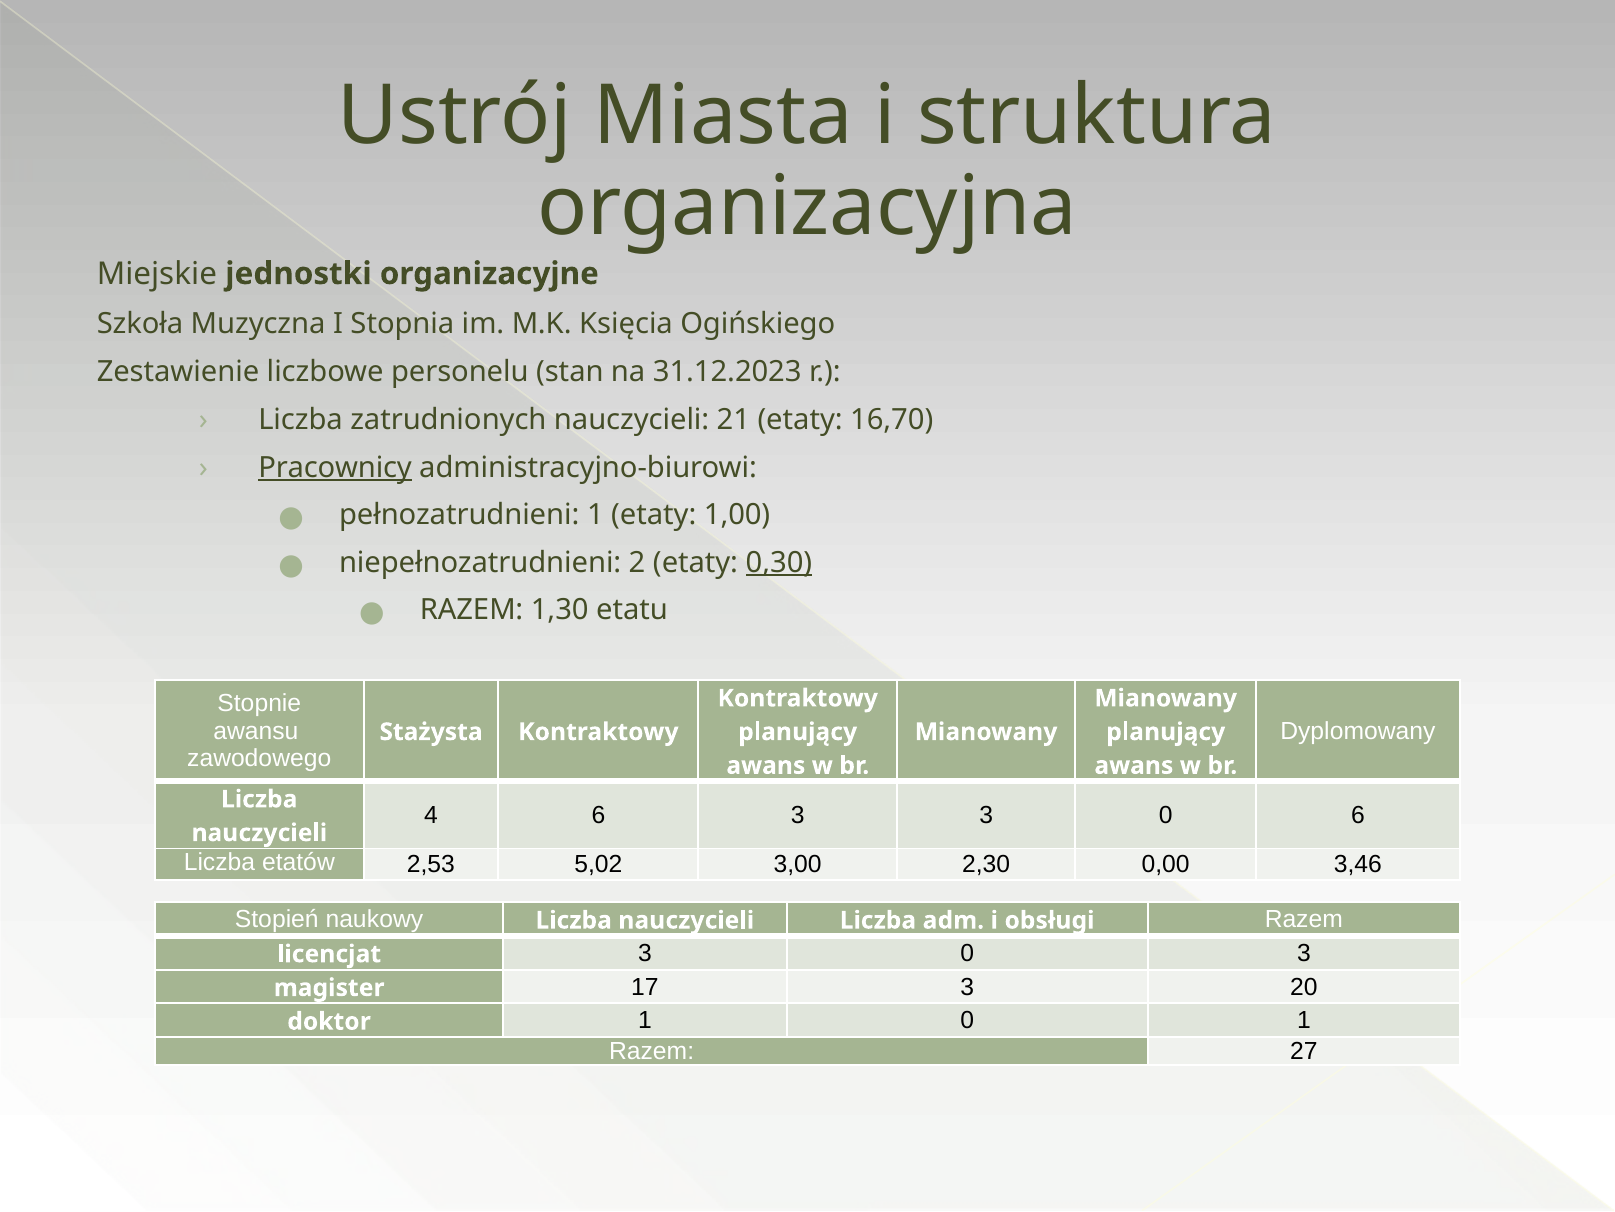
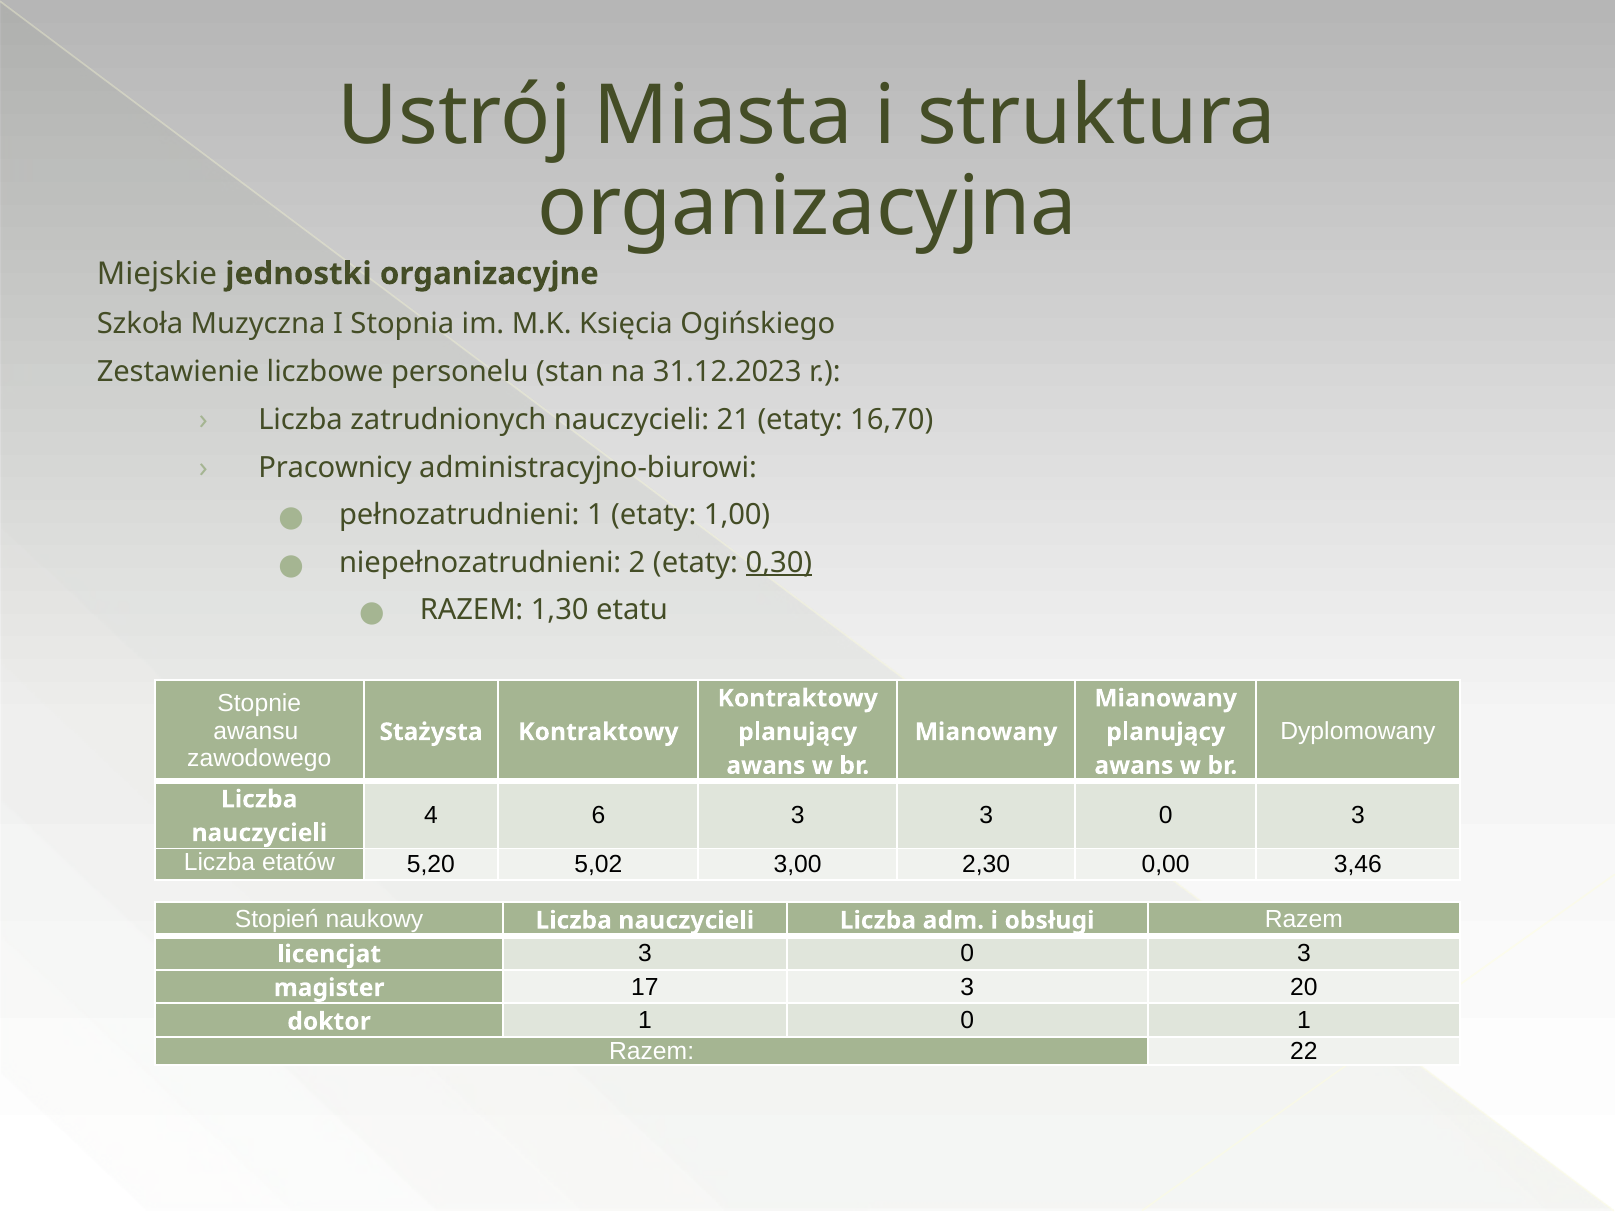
Pracownicy underline: present -> none (335, 467)
3 3 0 6: 6 -> 3 (1358, 815)
2,53: 2,53 -> 5,20 (431, 864)
27: 27 -> 22 (1304, 1051)
